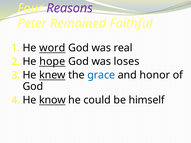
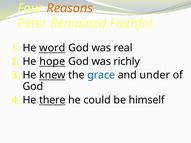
Reasons colour: purple -> orange (70, 8)
loses: loses -> richly (127, 62)
honor: honor -> under (155, 75)
know: know -> there (52, 100)
